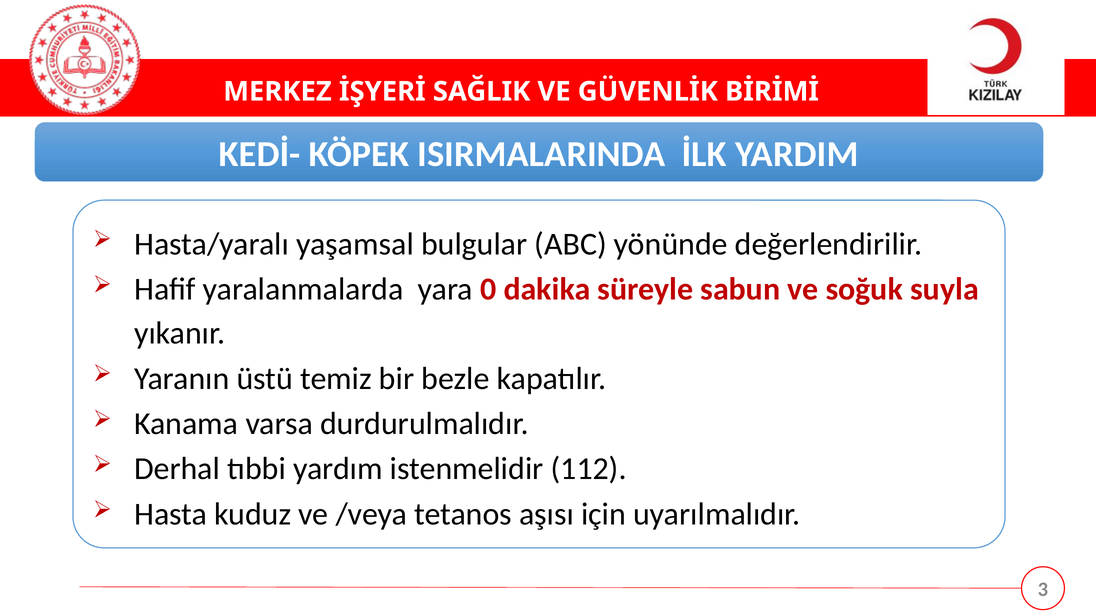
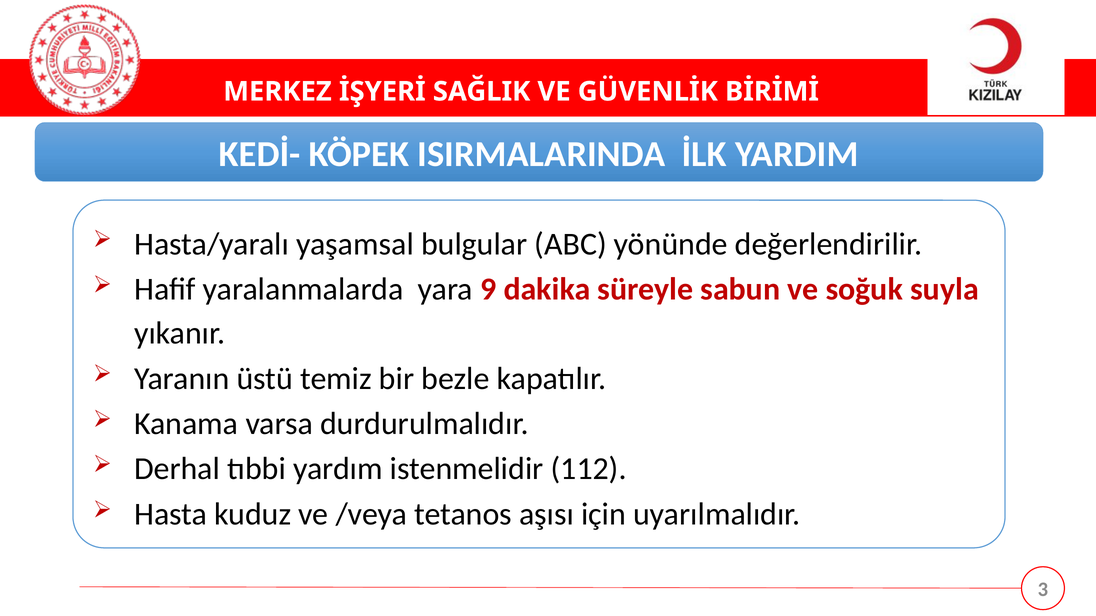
0: 0 -> 9 (488, 289)
